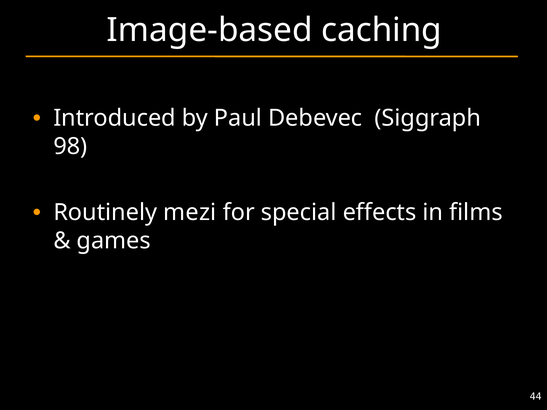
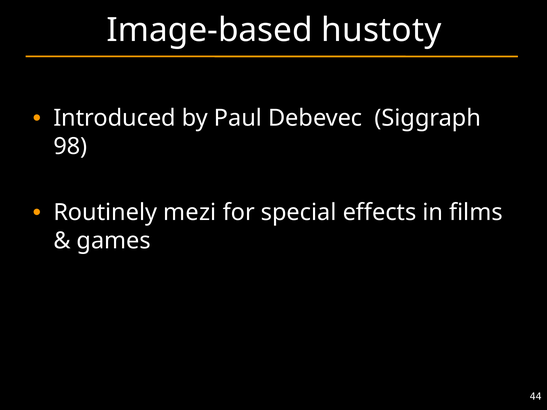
caching: caching -> hustoty (381, 30)
